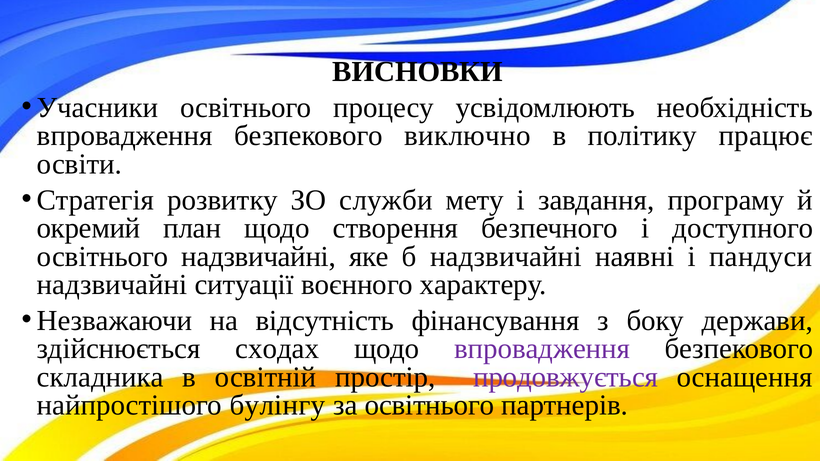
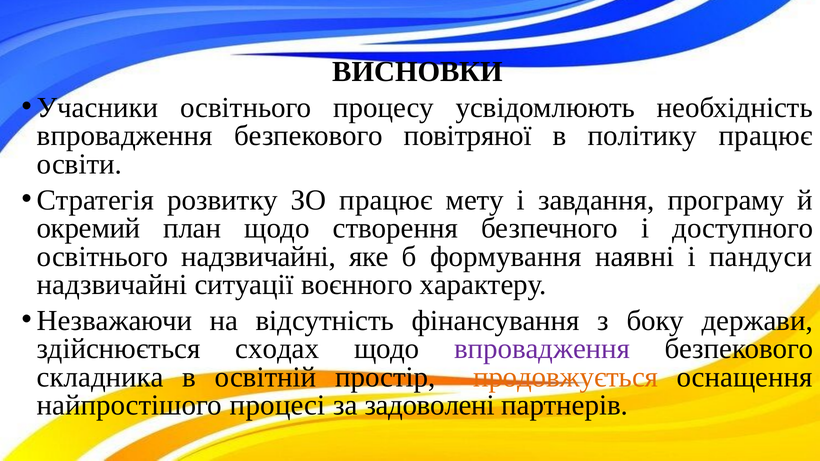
виключно: виключно -> повітряної (468, 136)
ЗО служби: служби -> працює (386, 200)
б надзвичайні: надзвичайні -> формування (506, 257)
продовжується colour: purple -> orange (566, 377)
булінгу: булінгу -> процесі (278, 405)
за освітнього: освітнього -> задоволені (430, 405)
